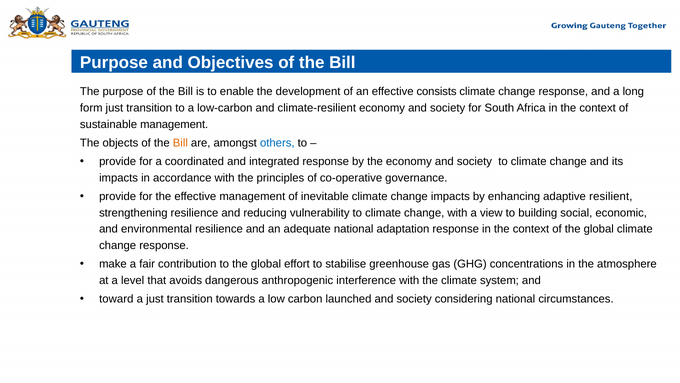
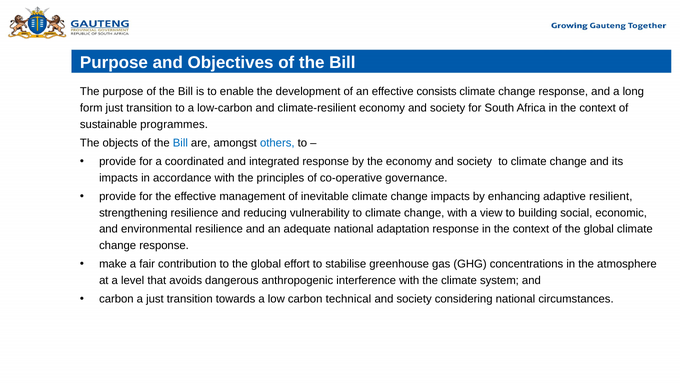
sustainable management: management -> programmes (174, 124)
Bill colour: orange -> blue (180, 143)
toward: toward -> carbon (116, 299)
launched: launched -> technical (348, 299)
